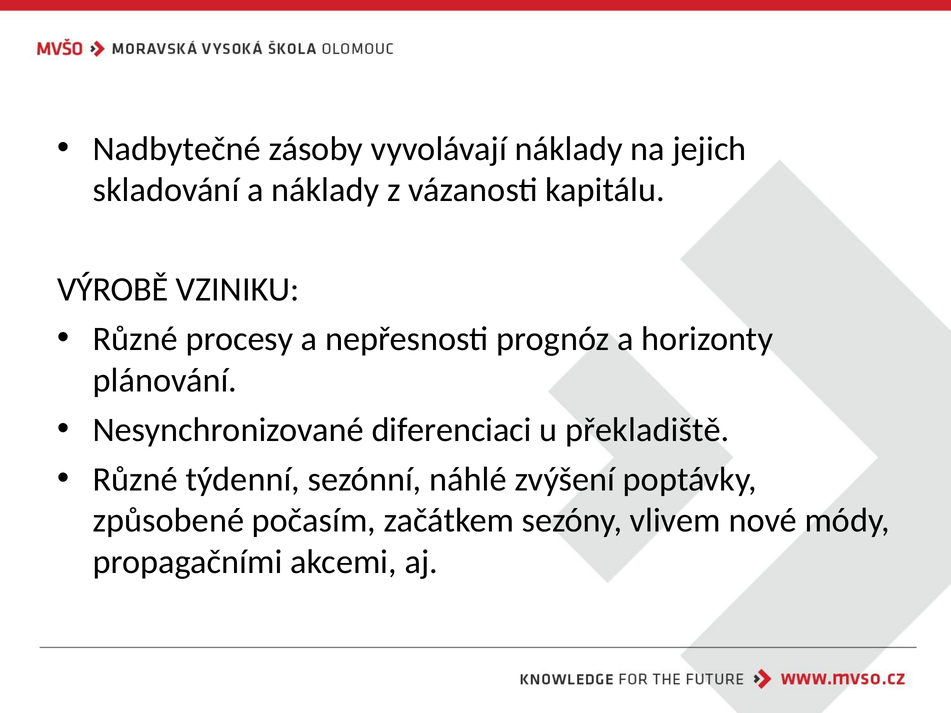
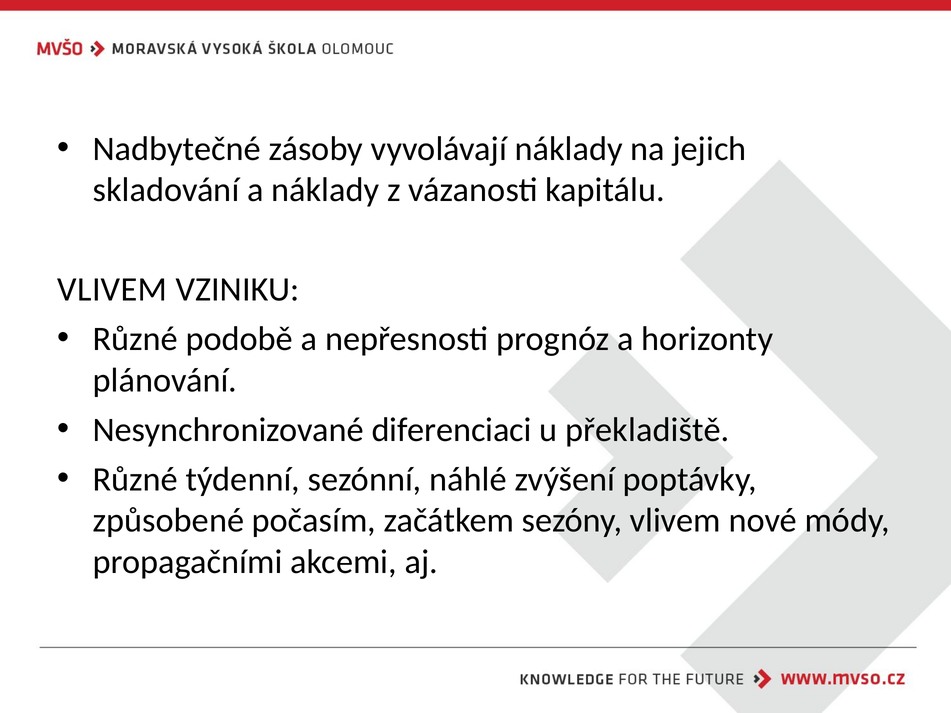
VÝROBĚ: VÝROBĚ -> VLIVEM (112, 290)
procesy: procesy -> podobě (239, 339)
